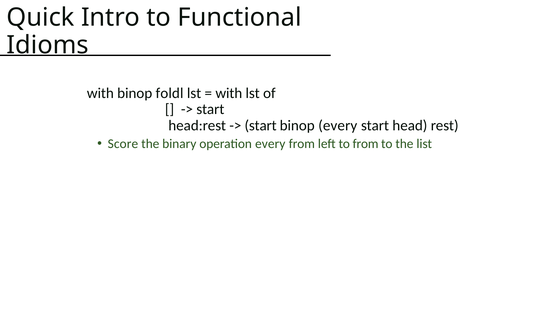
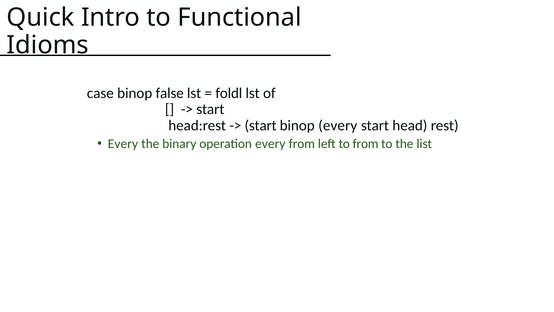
with: with -> case (100, 93)
foldl: foldl -> false (170, 93)
with: with -> foldl (229, 93)
Score: Score -> Every (123, 144)
